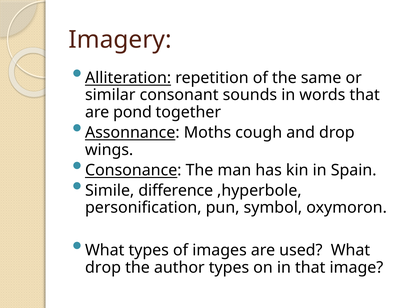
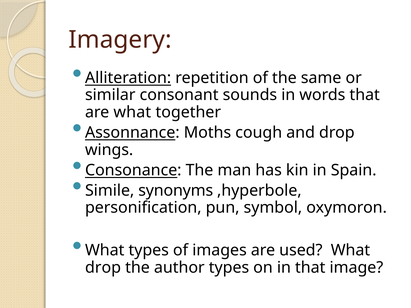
are pond: pond -> what (132, 112)
difference: difference -> synonyms (176, 191)
